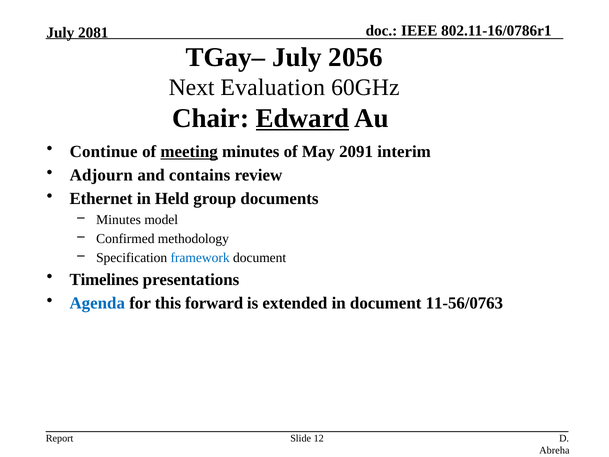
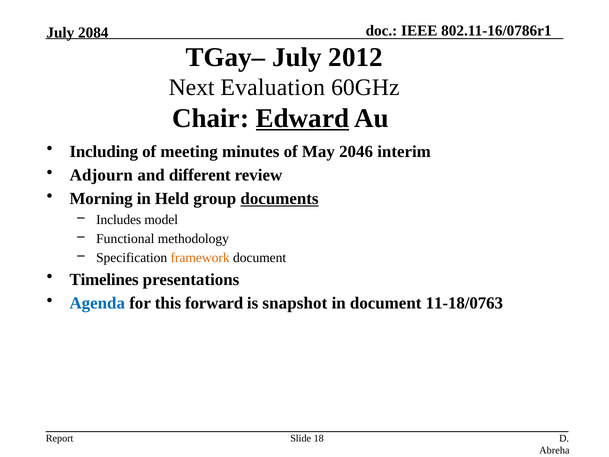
2081: 2081 -> 2084 (93, 33)
2056: 2056 -> 2012 (356, 57)
Continue: Continue -> Including (104, 151)
meeting underline: present -> none (189, 151)
2091: 2091 -> 2046 (356, 151)
contains: contains -> different (200, 175)
Ethernet: Ethernet -> Morning (101, 199)
documents underline: none -> present (280, 199)
Minutes: Minutes -> Includes (119, 220)
Confirmed: Confirmed -> Functional (125, 238)
framework colour: blue -> orange (200, 257)
extended: extended -> snapshot (295, 303)
11-56/0763: 11-56/0763 -> 11-18/0763 (464, 303)
12: 12 -> 18 (319, 438)
